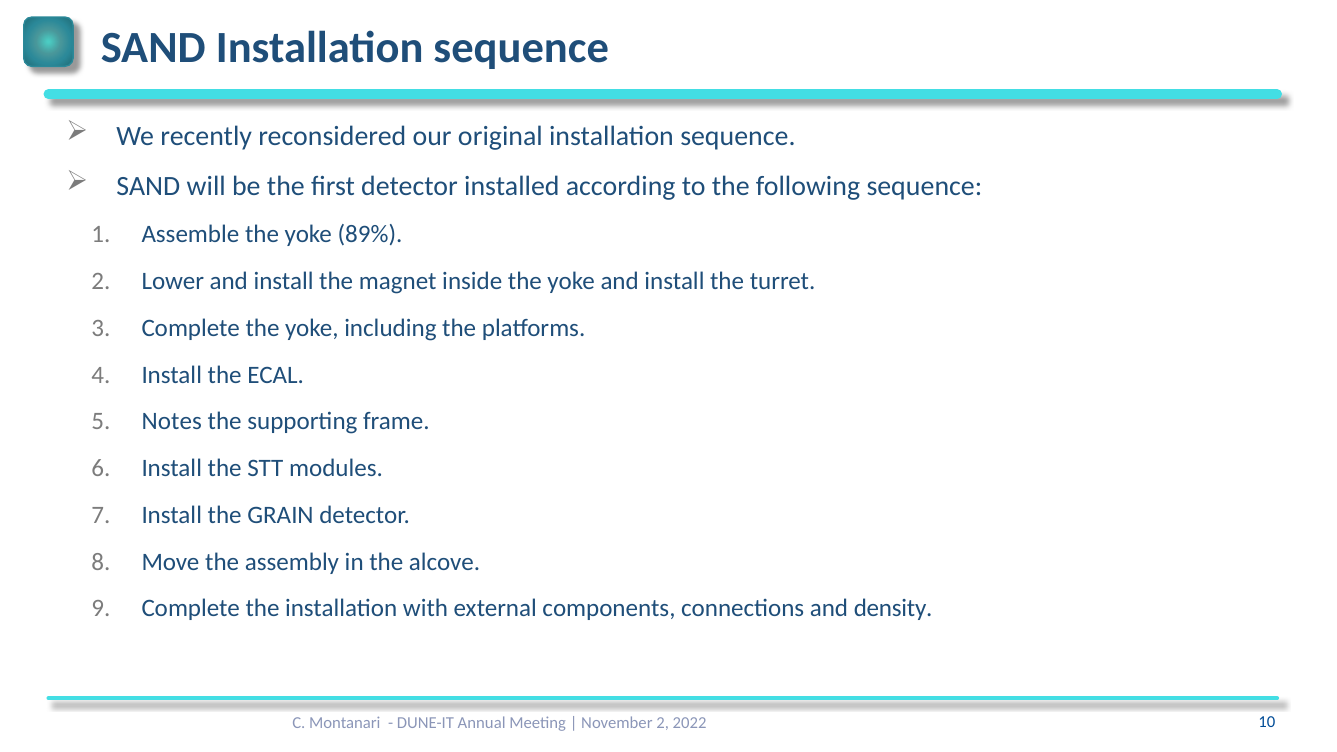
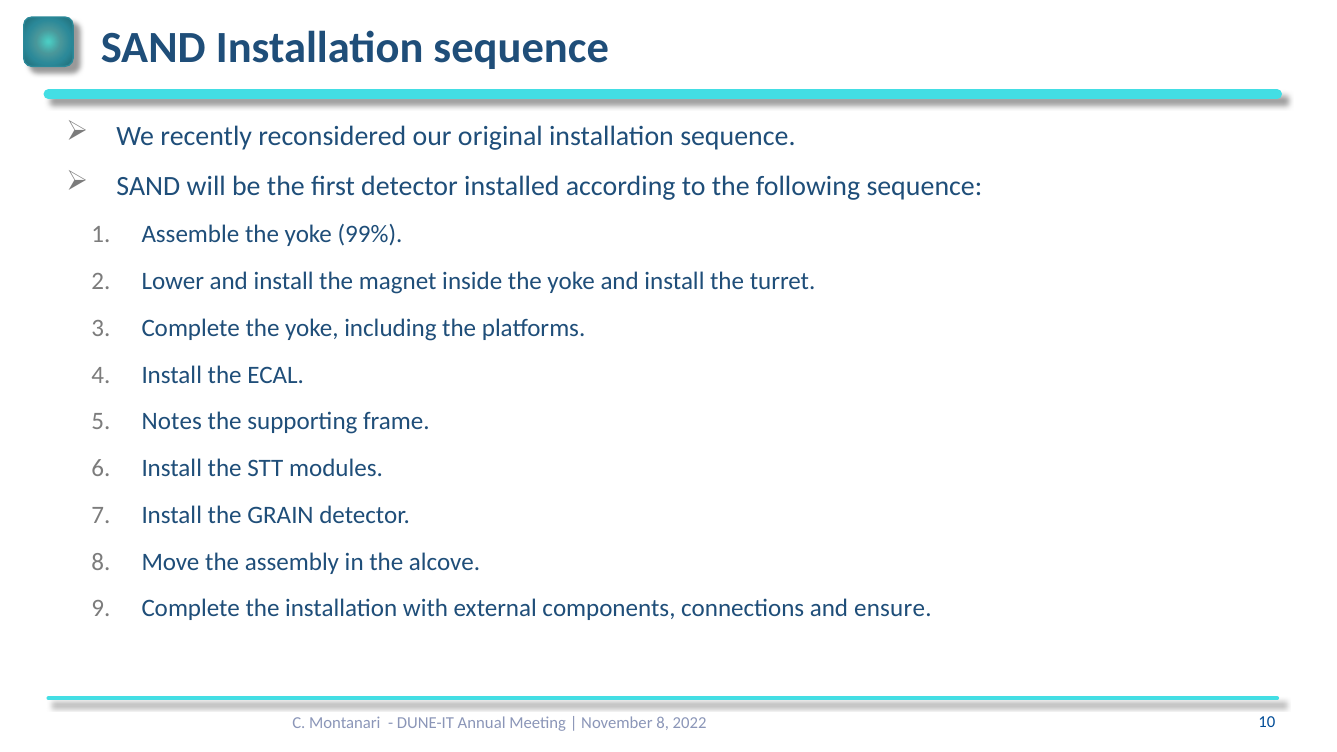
89%: 89% -> 99% (370, 235)
density: density -> ensure (893, 609)
November 2: 2 -> 8 (663, 723)
